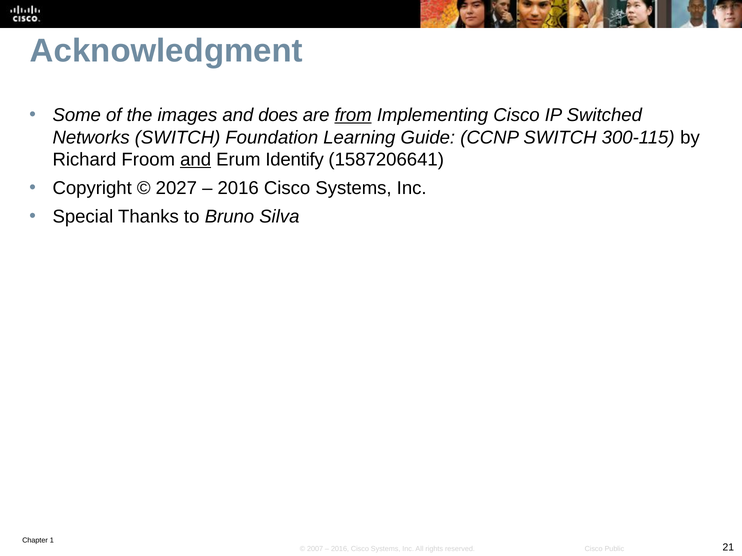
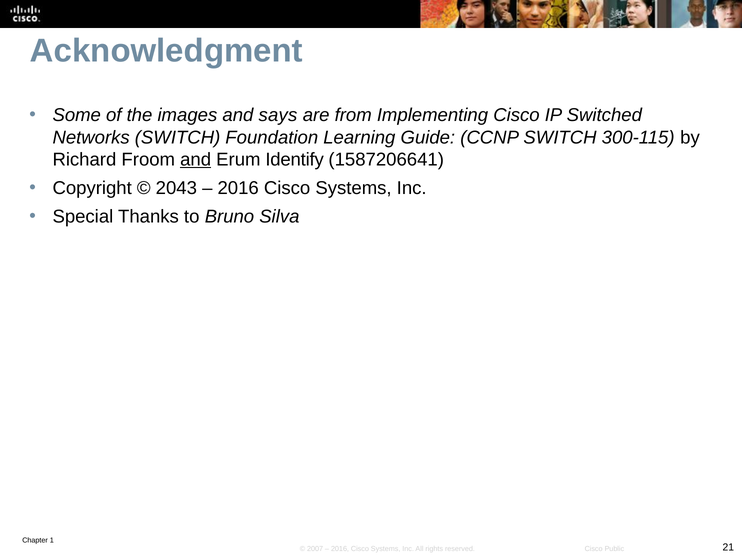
does: does -> says (278, 115)
from underline: present -> none (353, 115)
2027: 2027 -> 2043 (176, 188)
